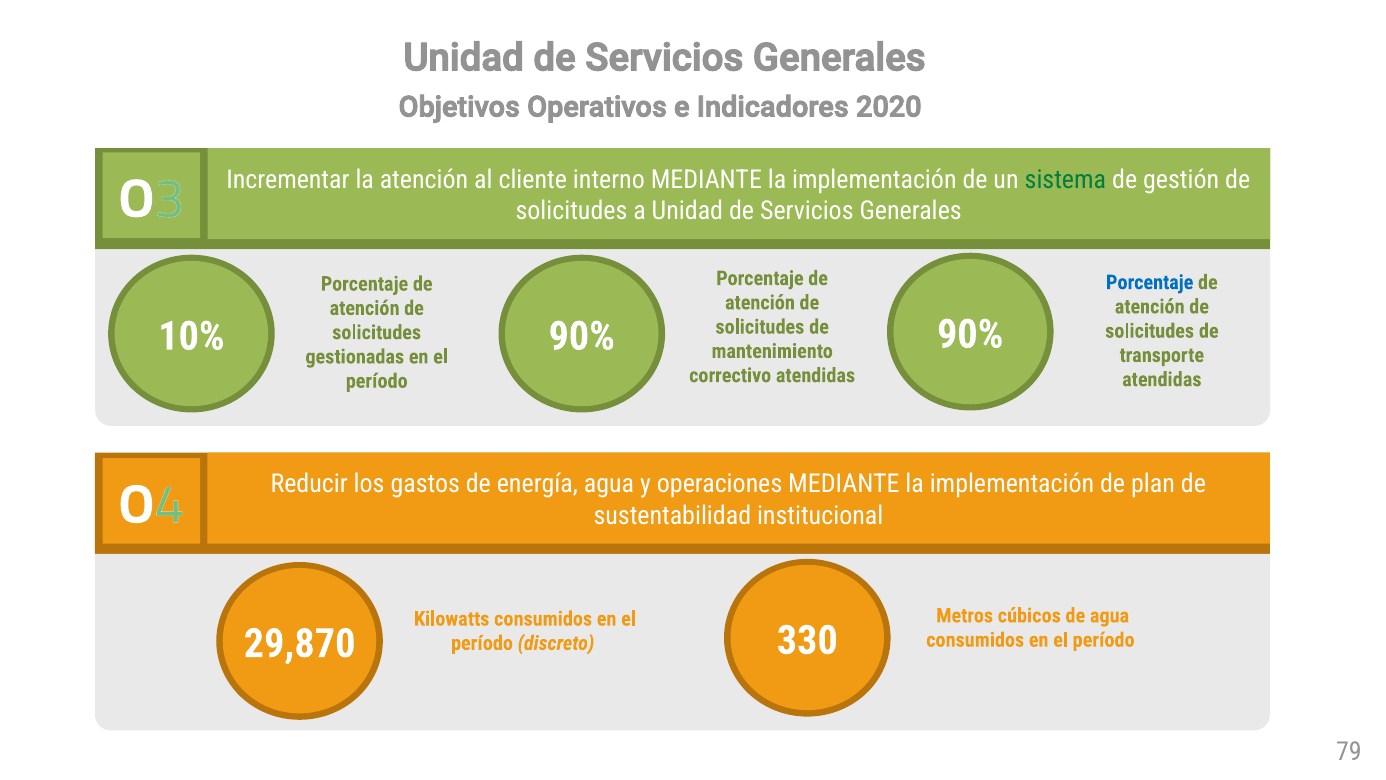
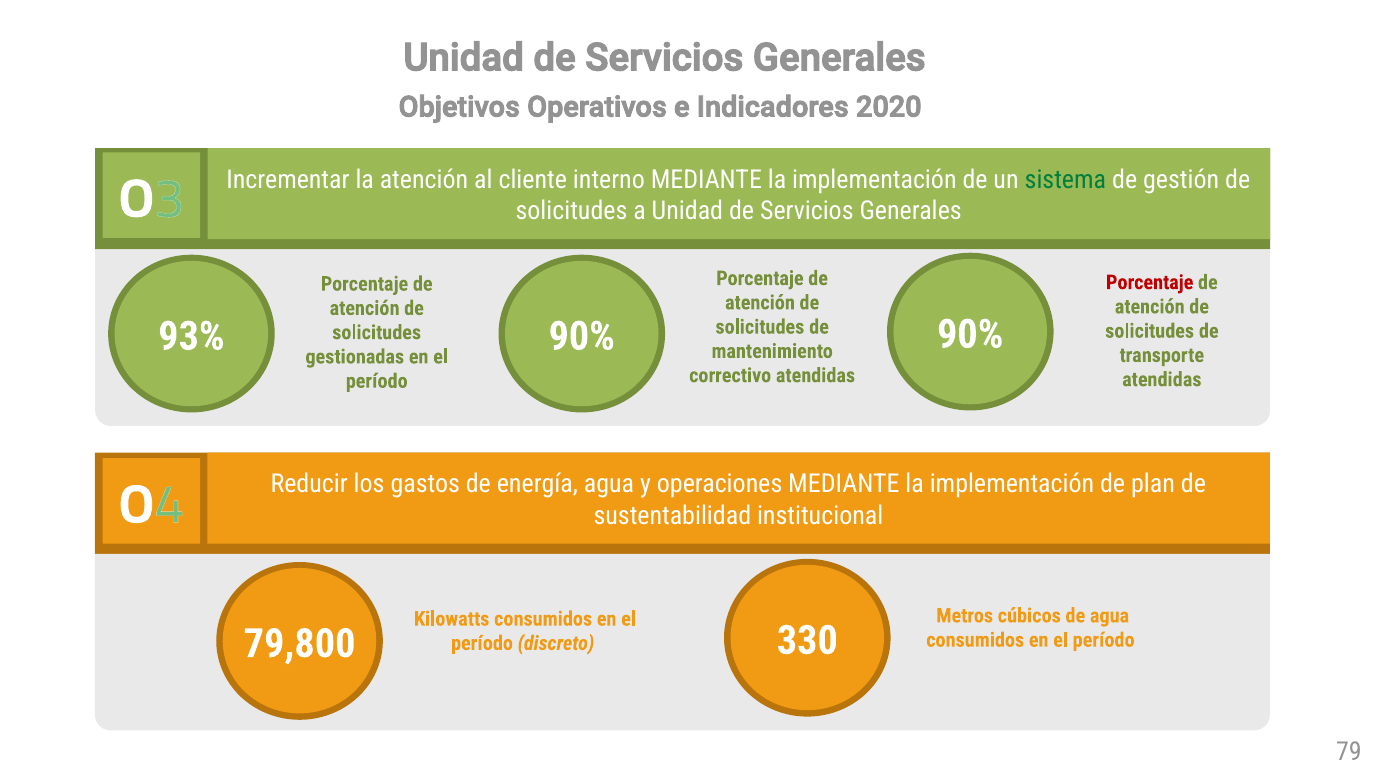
Porcentaje colour: blue -> red (1150, 282)
10%: 10% -> 93% (191, 336)
29,870: 29,870 -> 79,800 (300, 643)
